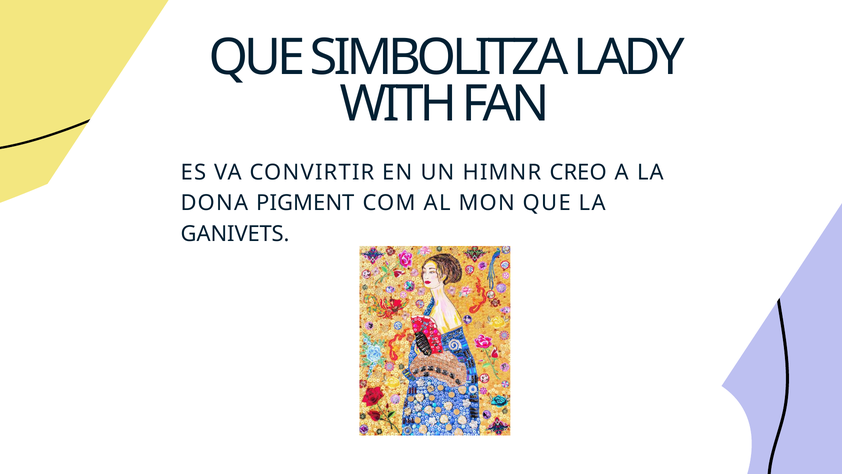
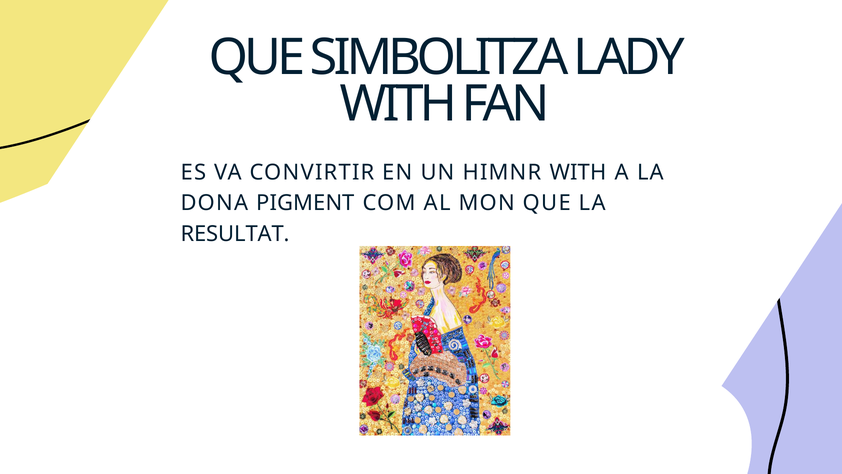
HIMNR CREO: CREO -> WITH (578, 172)
GANIVETS: GANIVETS -> RESULTAT (235, 234)
